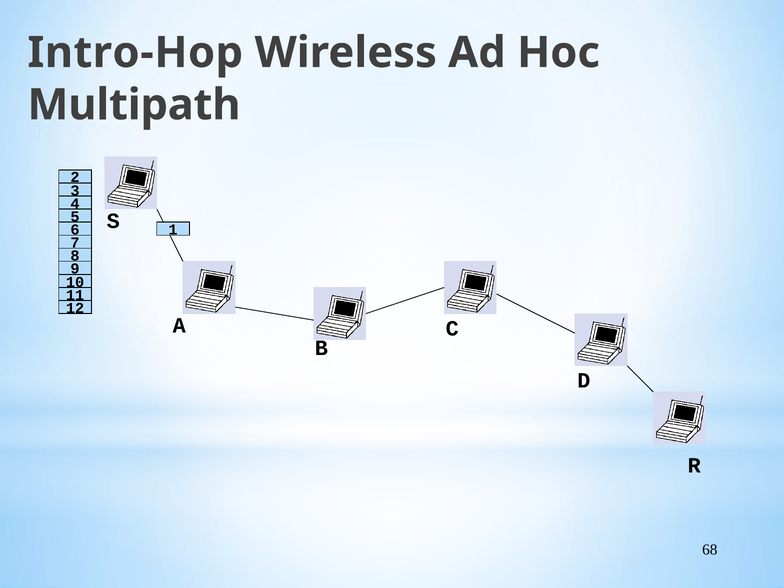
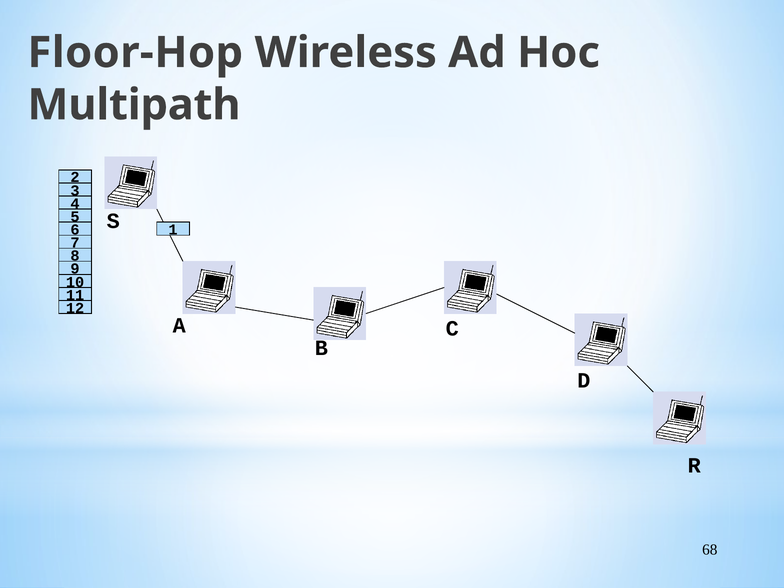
Intro-Hop: Intro-Hop -> Floor-Hop (135, 53)
